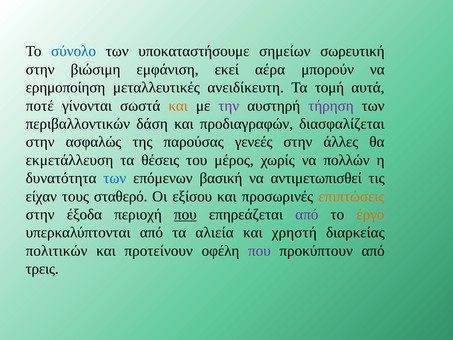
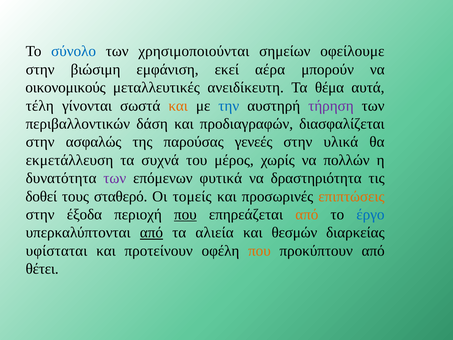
υποκαταστήσουμε: υποκαταστήσουμε -> χρησιμοποιούνται (194, 51)
σωρευτική: σωρευτική -> οφείλουμε (352, 51)
ερημοποίηση: ερημοποίηση -> οικονομικούς (66, 88)
τομή: τομή -> θέμα (329, 88)
ποτέ: ποτέ -> τέλη (40, 106)
την colour: purple -> blue (229, 106)
άλλες: άλλες -> υλικά (341, 142)
θέσεις: θέσεις -> συχνά (160, 160)
των colour: blue -> purple (115, 178)
βασική: βασική -> φυτικά (221, 178)
αντιμετωπισθεί: αντιμετωπισθεί -> δραστηριότητα (316, 178)
είχαν: είχαν -> δοθεί (41, 196)
εξίσου: εξίσου -> τομείς (192, 196)
από colour: purple -> orange (307, 214)
έργο colour: orange -> blue (370, 214)
από underline: none -> present (151, 232)
χρηστή: χρηστή -> θεσμών (294, 232)
πολιτικών: πολιτικών -> υφίσταται (57, 251)
που colour: purple -> orange (259, 251)
τρεις: τρεις -> θέτει (42, 269)
